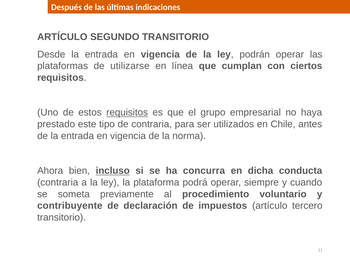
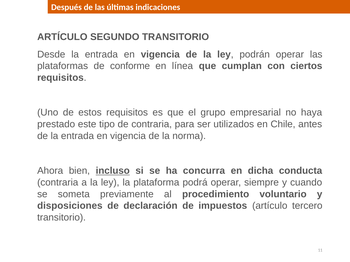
utilizarse: utilizarse -> conforme (130, 66)
requisitos underline: present -> none (127, 113)
contribuyente: contribuyente -> disposiciones (70, 206)
